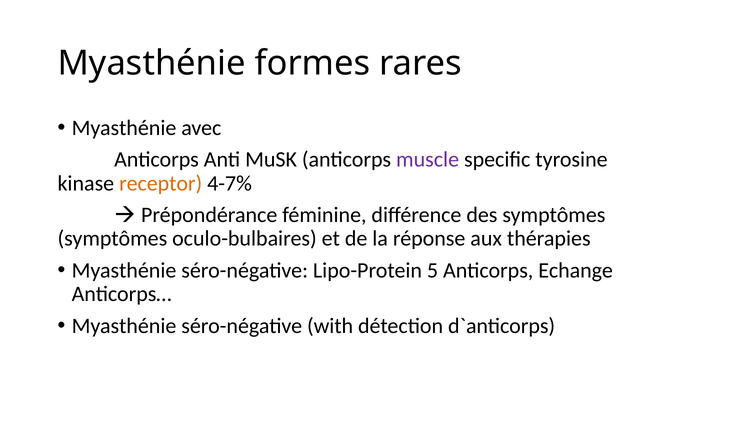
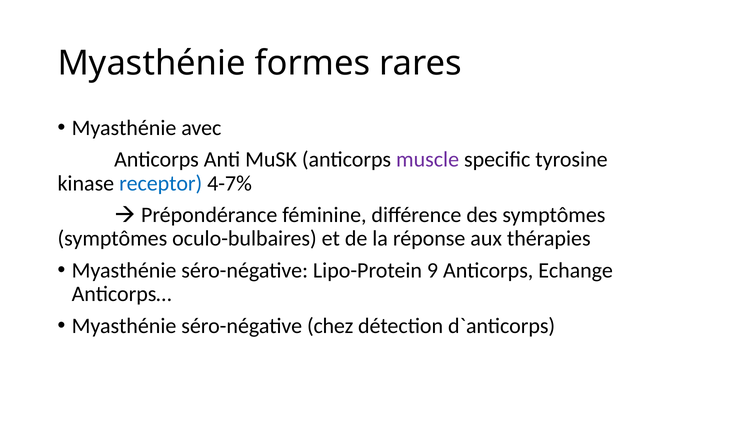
receptor colour: orange -> blue (161, 183)
5: 5 -> 9 (433, 270)
with: with -> chez (330, 326)
